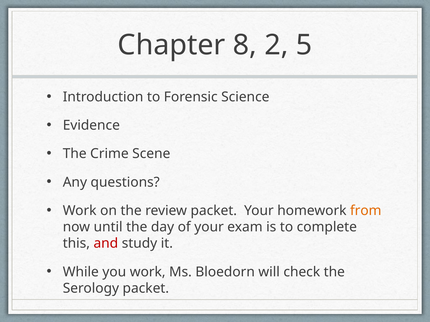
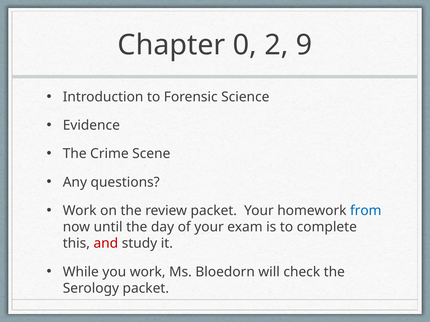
8: 8 -> 0 (245, 45)
5: 5 -> 9 (304, 45)
from colour: orange -> blue (366, 211)
